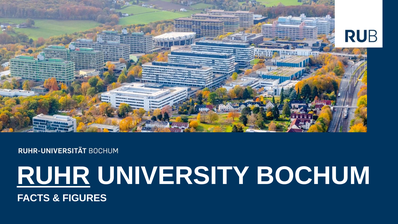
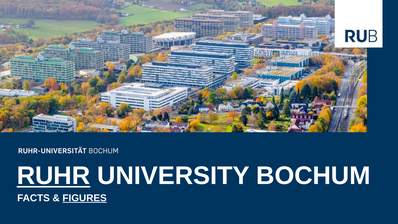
FIGURES underline: none -> present (85, 198)
